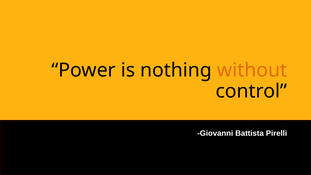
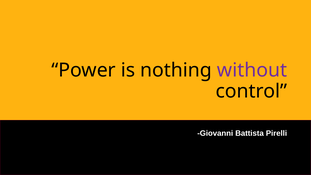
without colour: orange -> purple (252, 70)
